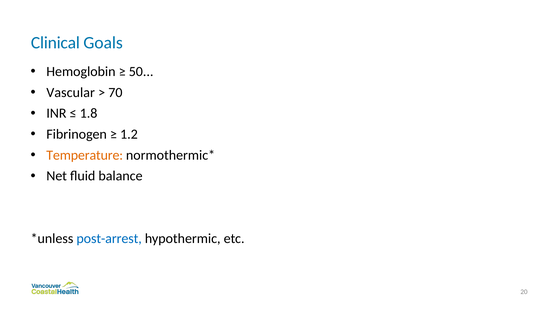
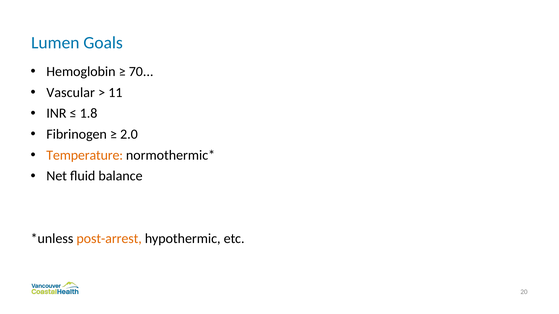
Clinical: Clinical -> Lumen (55, 43)
50: 50 -> 70 (141, 72)
70: 70 -> 11 (115, 93)
1.2: 1.2 -> 2.0 (129, 134)
post-arrest colour: blue -> orange (109, 239)
